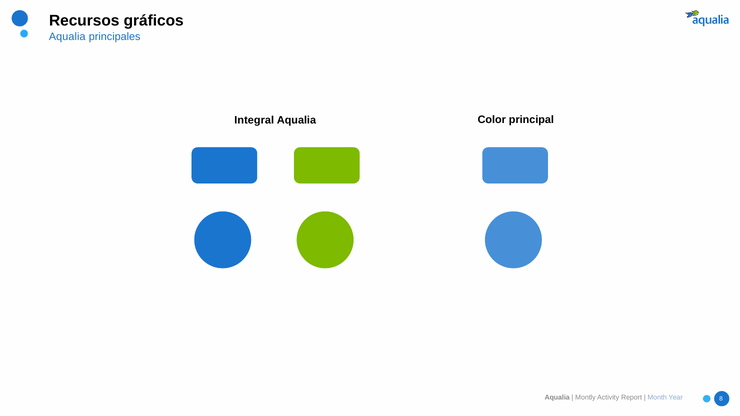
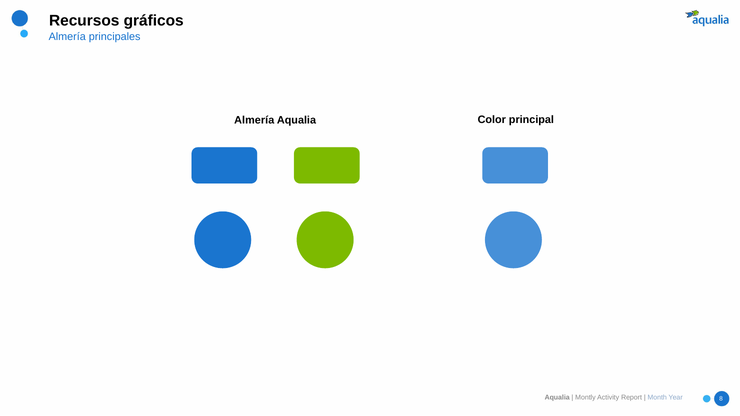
Aqualia: Aqualia -> Almería (67, 37)
Integral: Integral -> Almería (254, 120)
